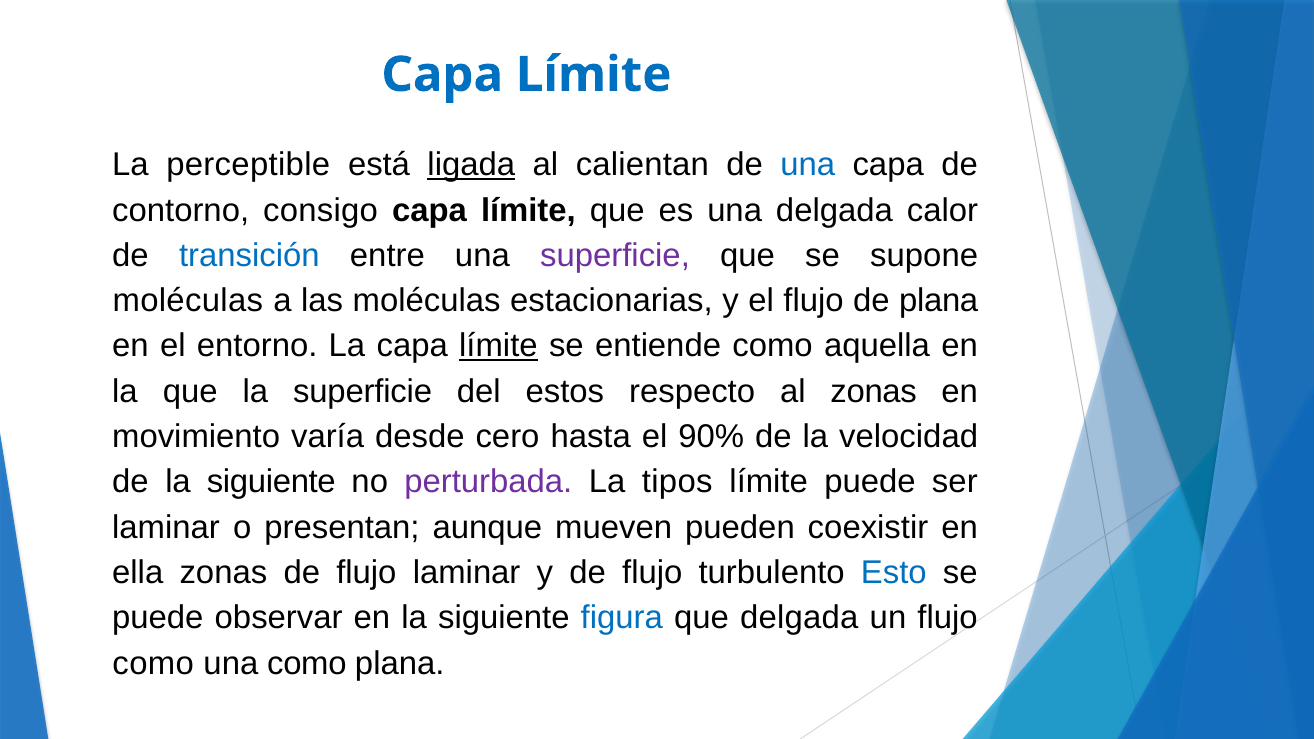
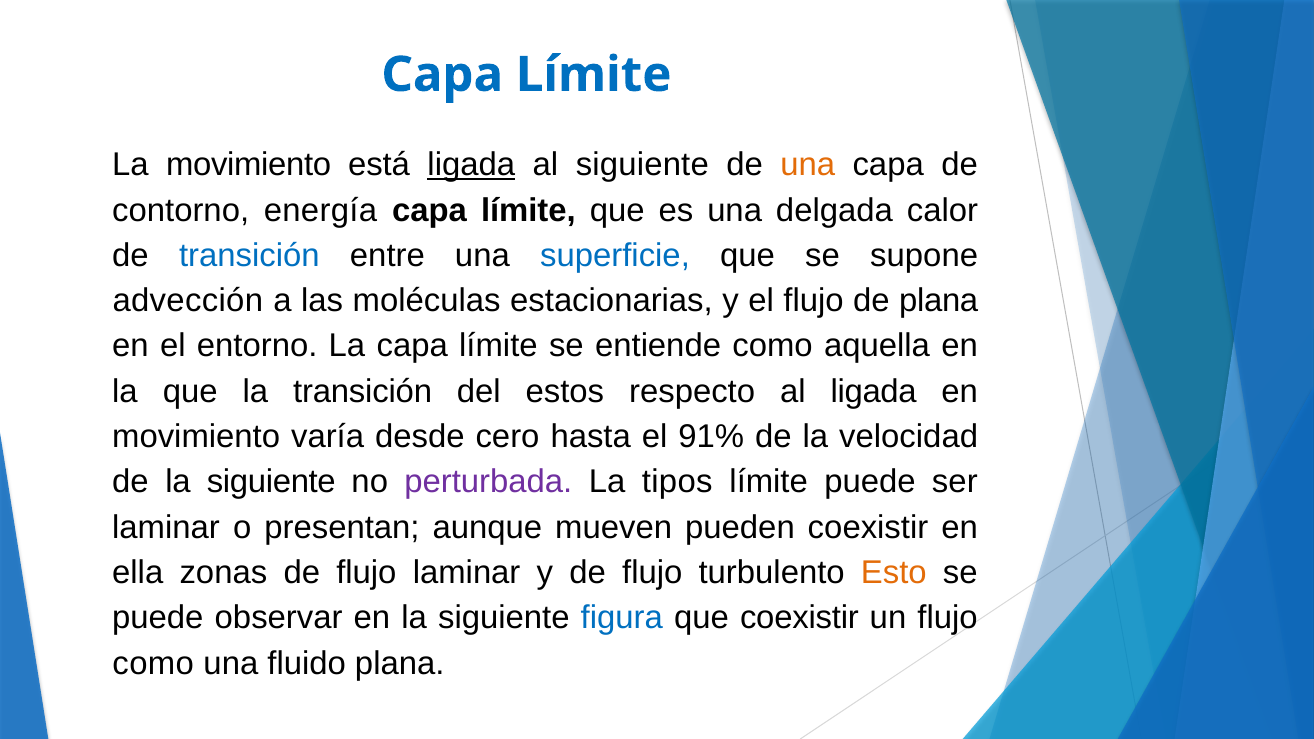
La perceptible: perceptible -> movimiento (249, 165)
al calientan: calientan -> siguiente (642, 165)
una colour: blue -> orange (808, 165)
consigo: consigo -> energía (320, 210)
superficie colour: purple -> blue (615, 256)
moléculas: moléculas -> advección (188, 301)
límite underline: present -> none (498, 346)
la superficie: superficie -> transición (363, 391)
al zonas: zonas -> ligada (874, 391)
90%: 90% -> 91% (711, 437)
Esto colour: blue -> orange (894, 573)
que delgada: delgada -> coexistir (799, 618)
una como: como -> fluido (307, 663)
